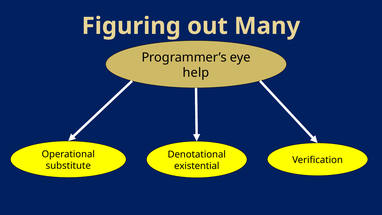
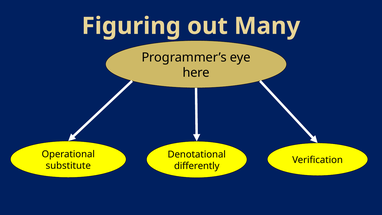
help: help -> here (196, 73)
existential: existential -> differently (197, 166)
